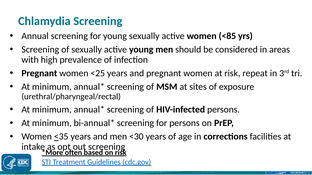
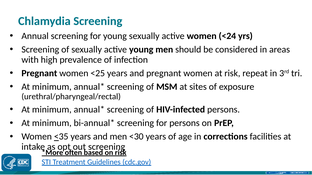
<85: <85 -> <24 (227, 36)
